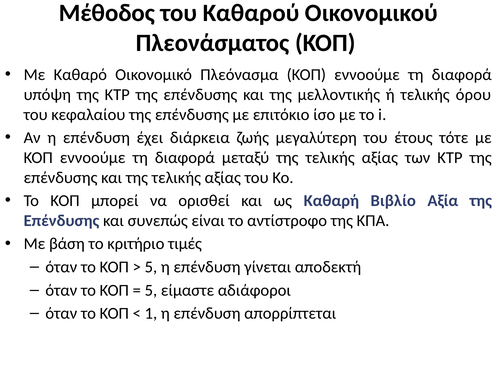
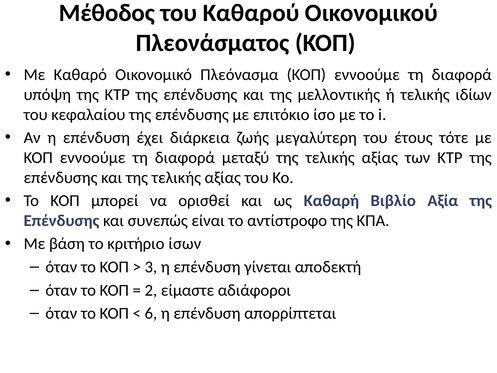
όρου: όρου -> ιδίων (473, 95)
τιμές: τιμές -> ίσων (185, 244)
5: 5 -> 3 (151, 267)
5: 5 -> 2 (151, 290)
1: 1 -> 6 (151, 313)
